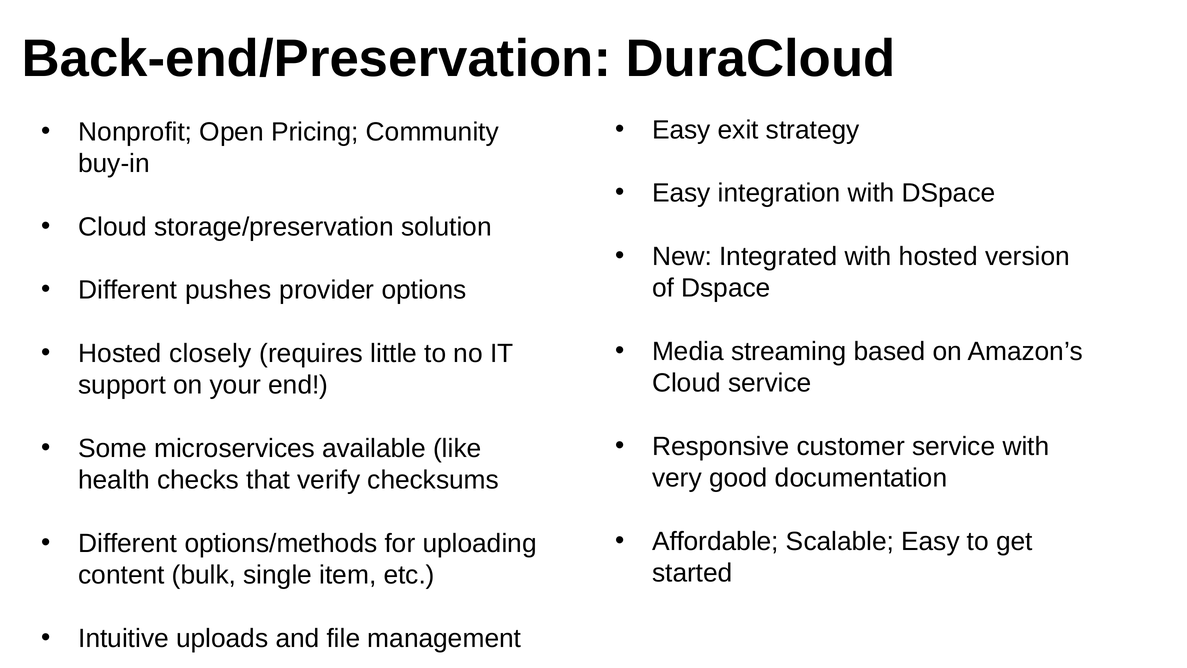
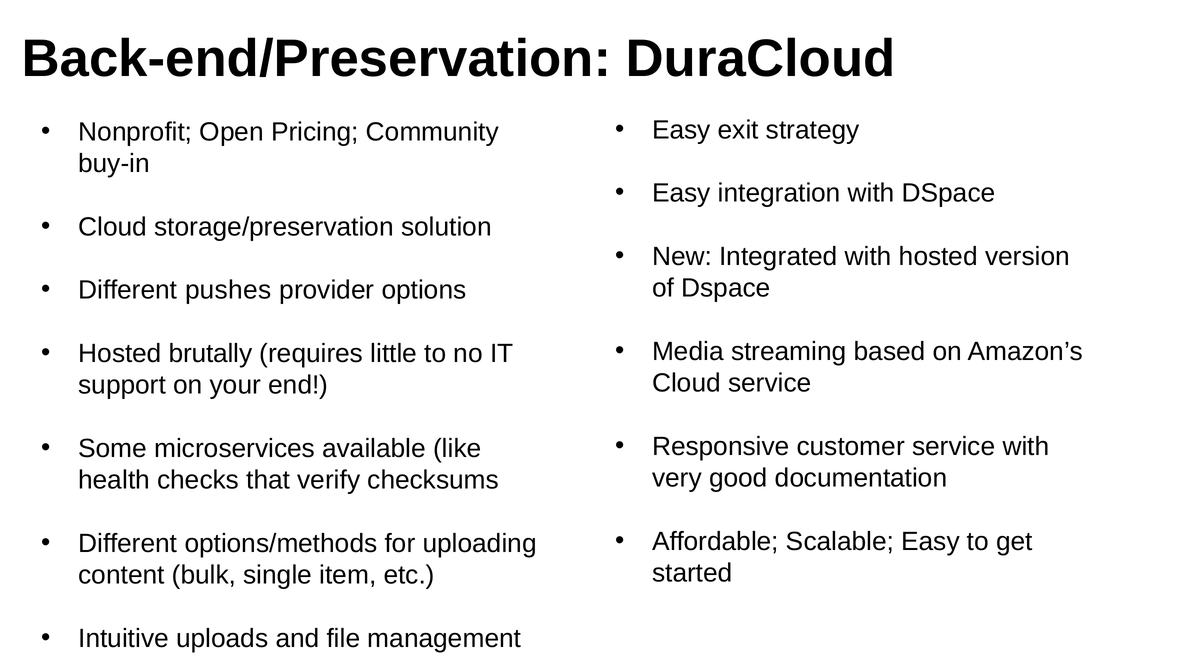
closely: closely -> brutally (211, 353)
